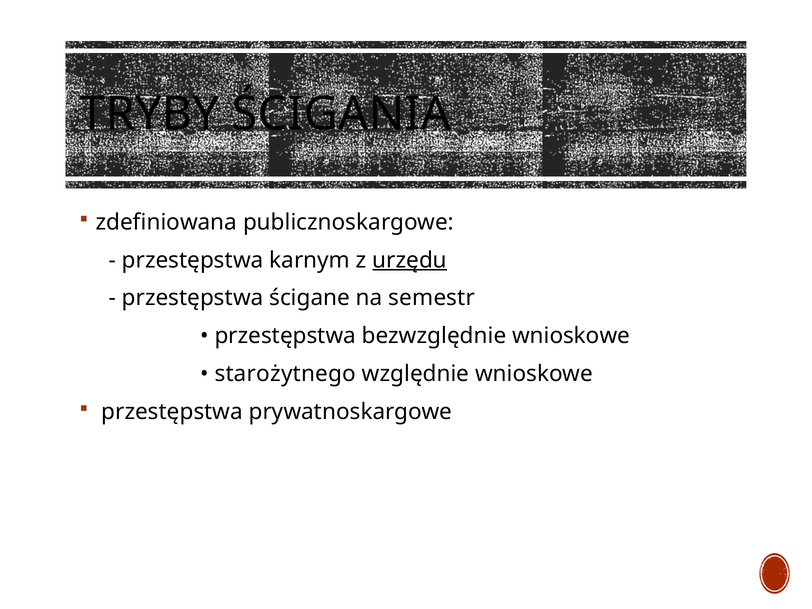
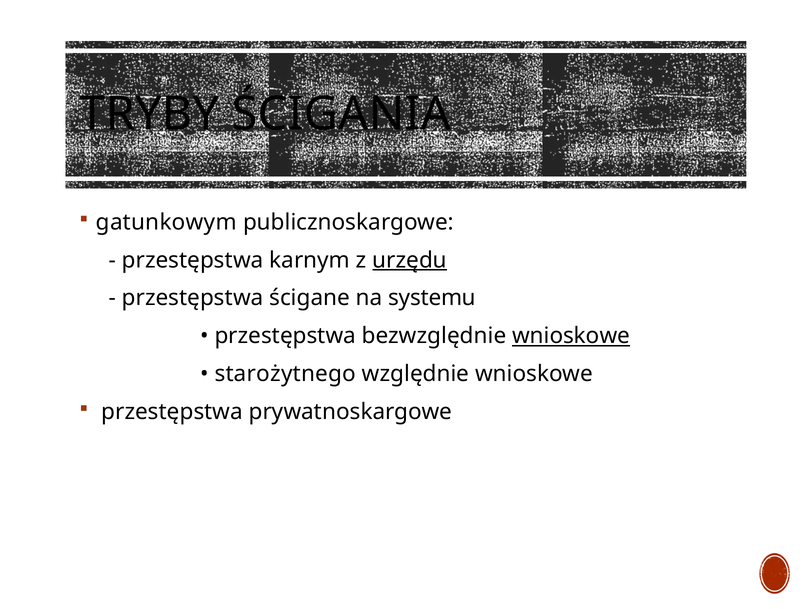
zdefiniowana: zdefiniowana -> gatunkowym (166, 222)
semestr: semestr -> systemu (432, 298)
wnioskowe underline: none -> present (571, 336)
